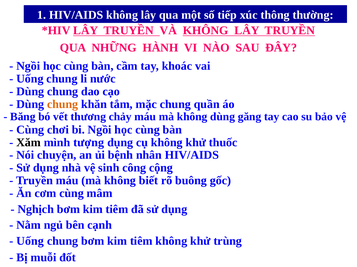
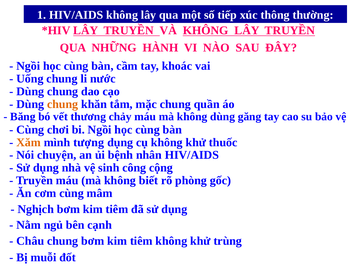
Xăm colour: black -> orange (29, 143)
buông: buông -> phòng (191, 181)
Uống: Uống -> Châu (30, 242)
